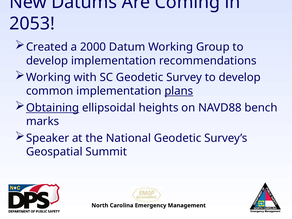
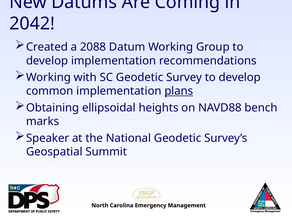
2053: 2053 -> 2042 (32, 24)
2000: 2000 -> 2088 (93, 47)
Obtaining underline: present -> none (53, 108)
